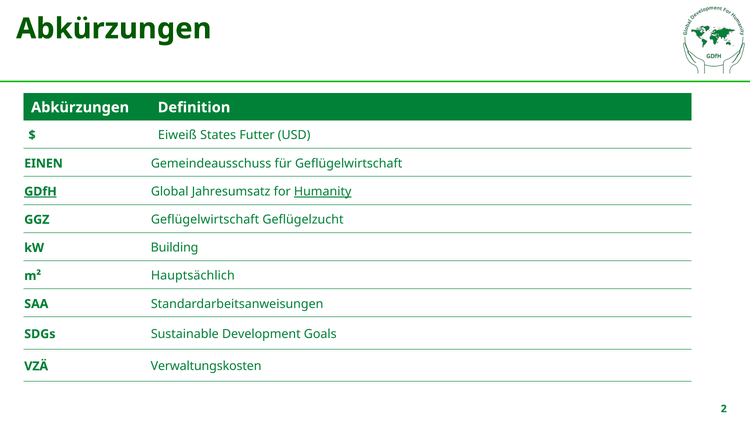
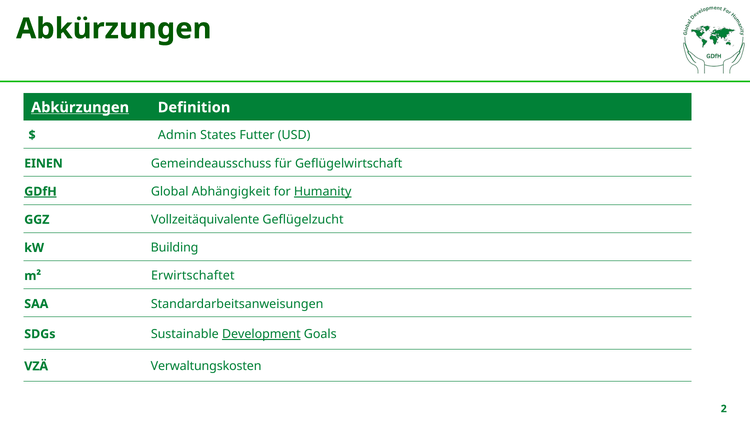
Abkürzungen underline: none -> present (80, 107)
Eiweiß: Eiweiß -> Admin (177, 135)
Jahresumsatz: Jahresumsatz -> Abhängigkeit (231, 192)
GGZ Geflügelwirtschaft: Geflügelwirtschaft -> Vollzeitäquivalente (205, 220)
Hauptsächlich: Hauptsächlich -> Erwirtschaftet (193, 276)
Development underline: none -> present (261, 334)
